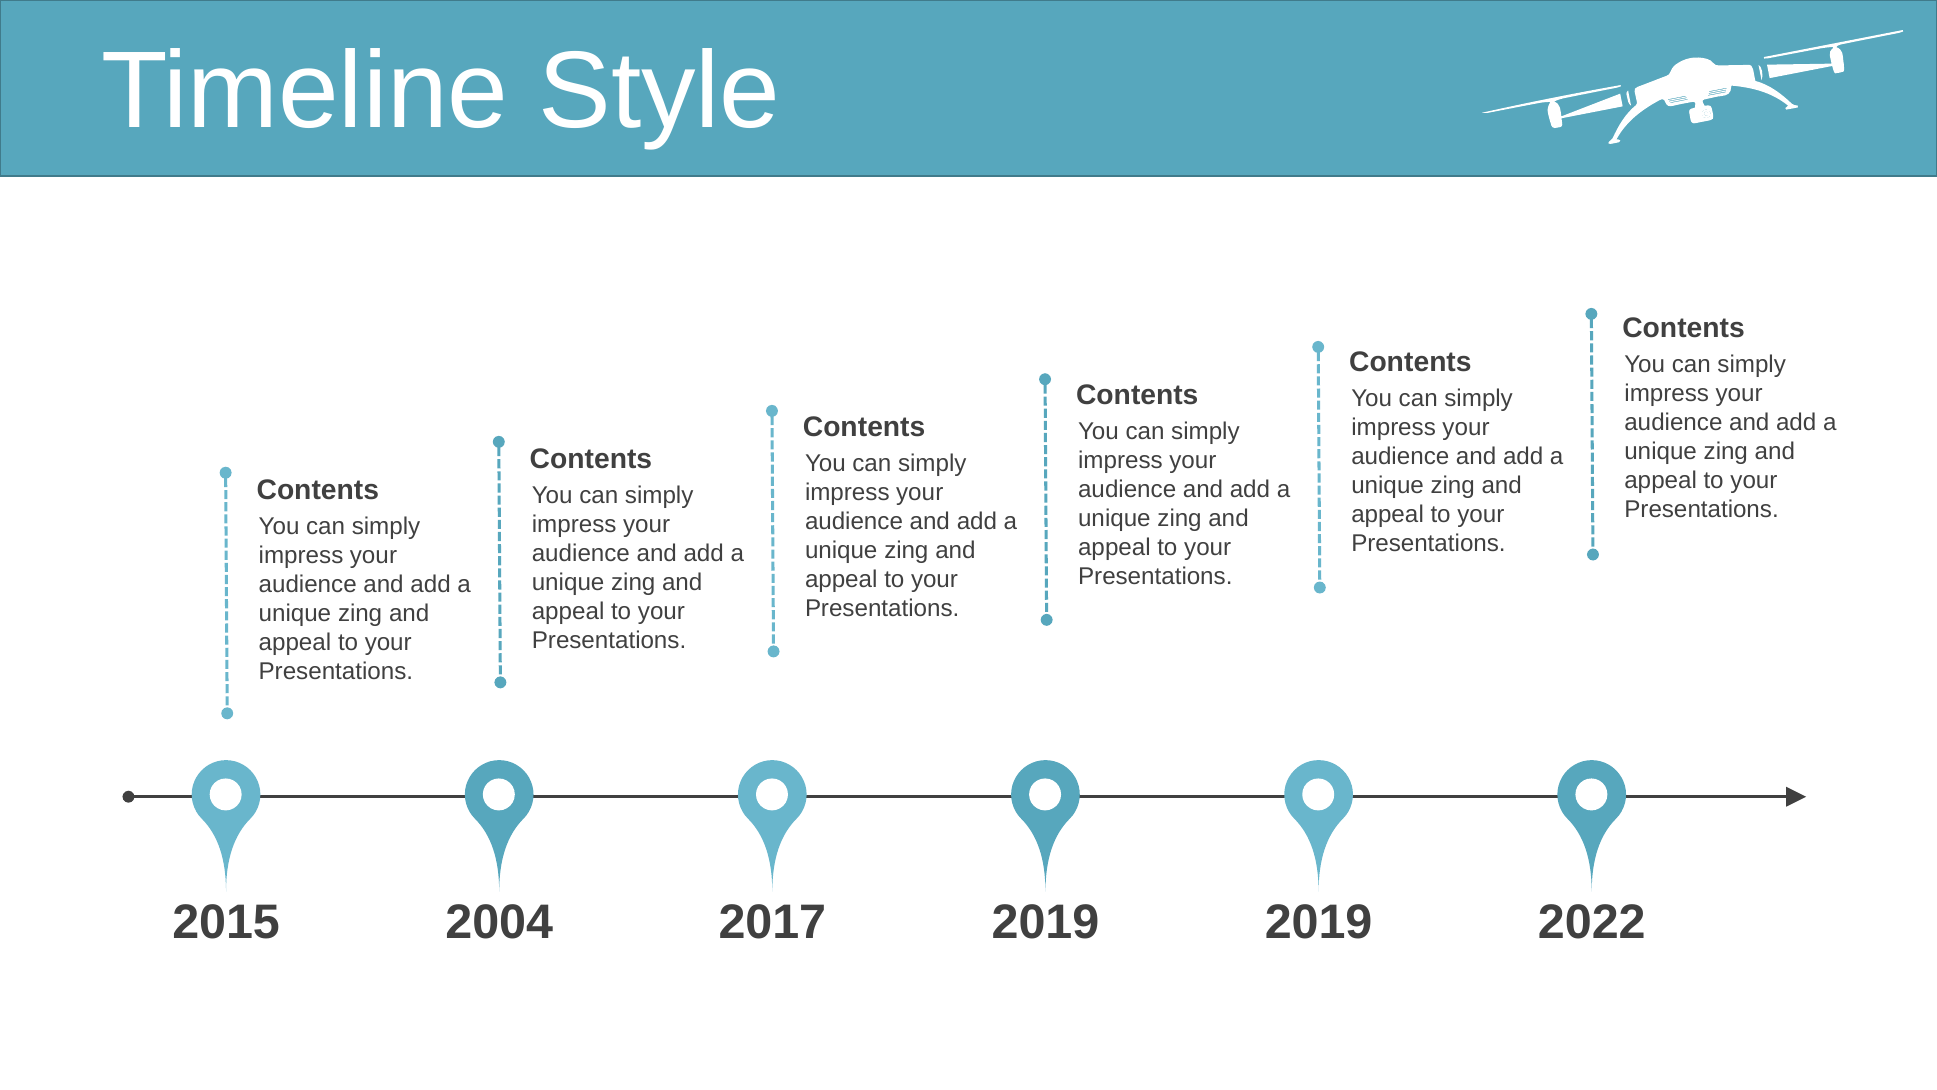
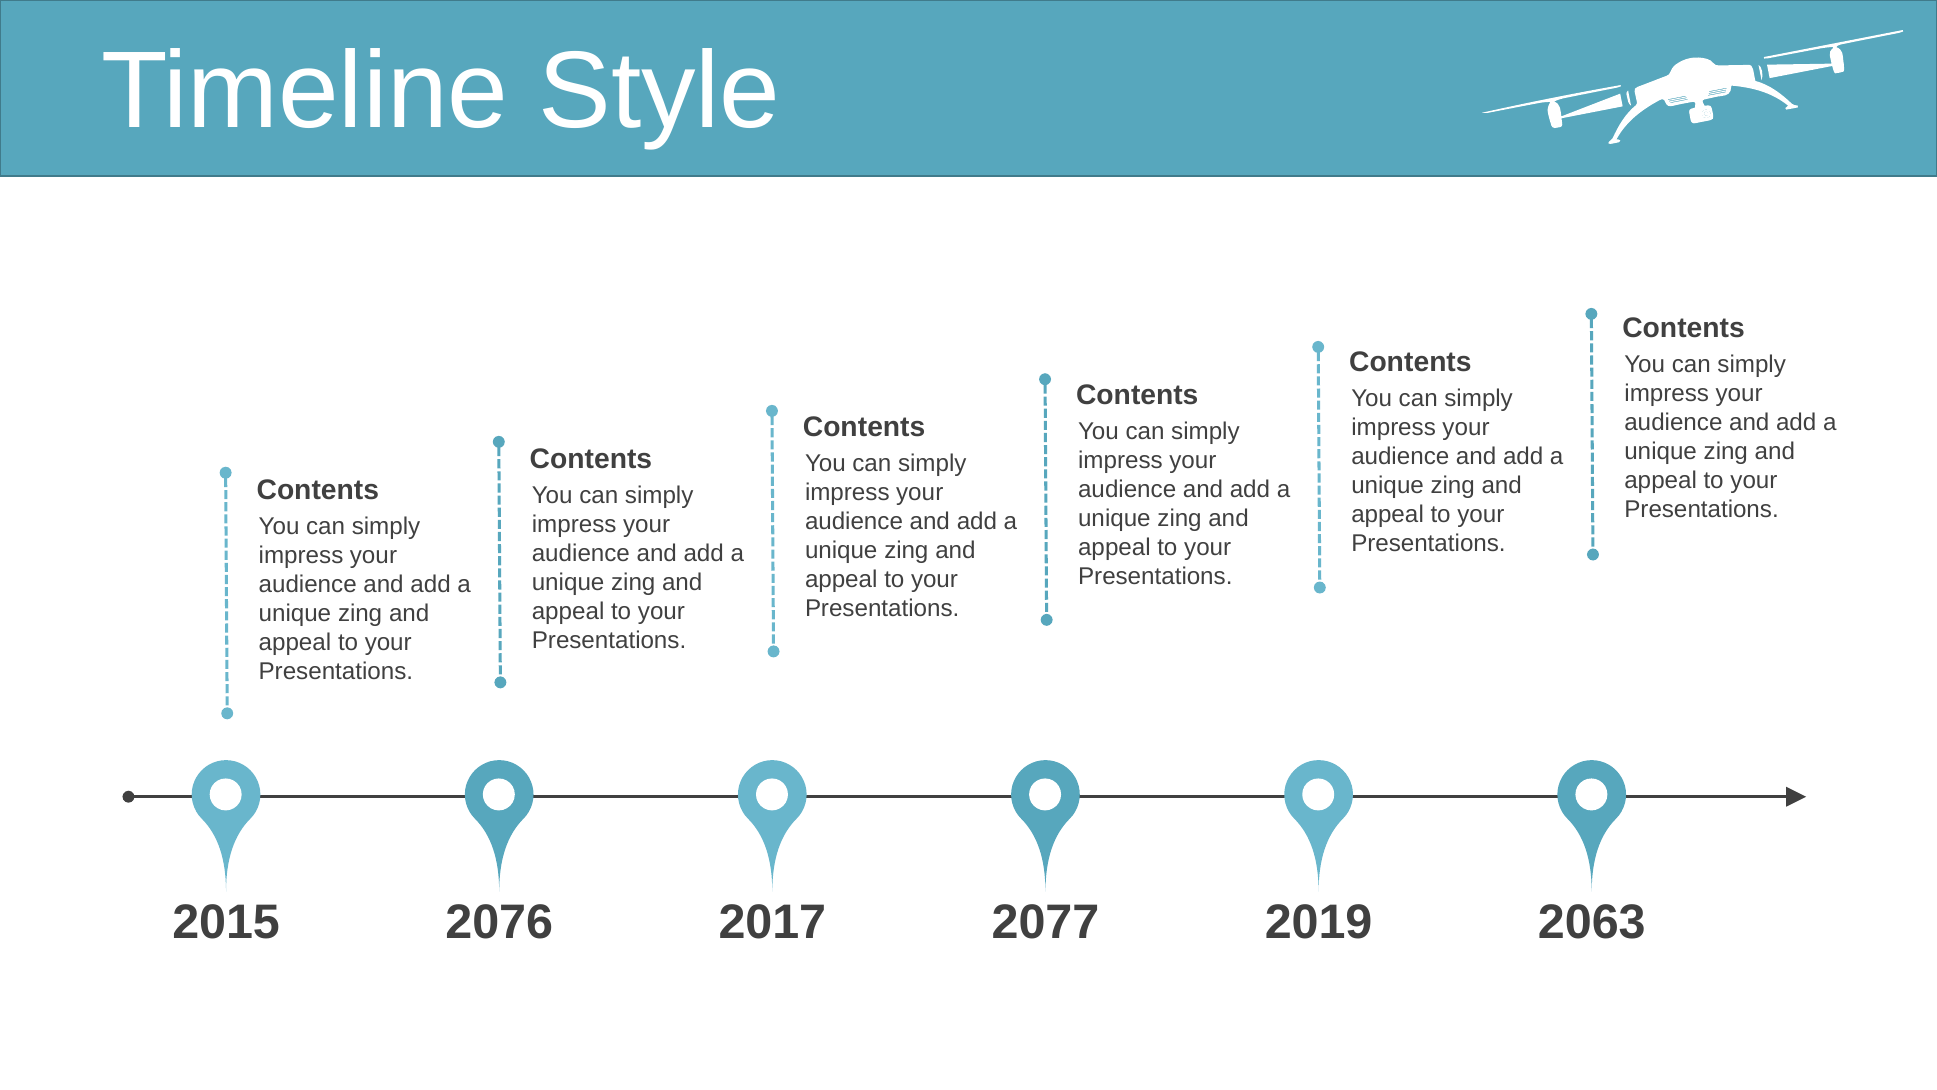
2004: 2004 -> 2076 (499, 923)
2017 2019: 2019 -> 2077 (1046, 923)
2022: 2022 -> 2063 (1592, 923)
